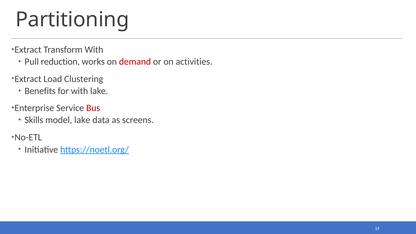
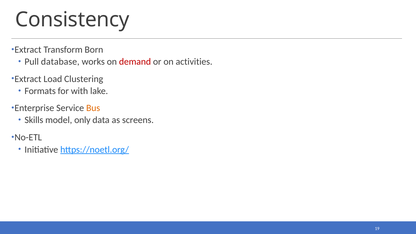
Partitioning: Partitioning -> Consistency (72, 20)
Transform With: With -> Born (94, 50)
reduction: reduction -> database (60, 62)
Benefits: Benefits -> Formats (40, 91)
Bus colour: red -> orange (93, 108)
model lake: lake -> only (82, 120)
